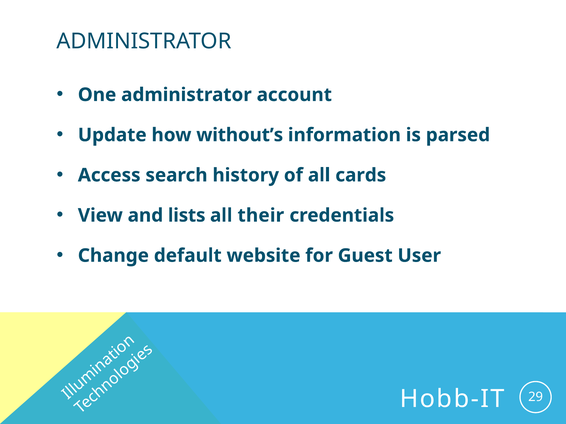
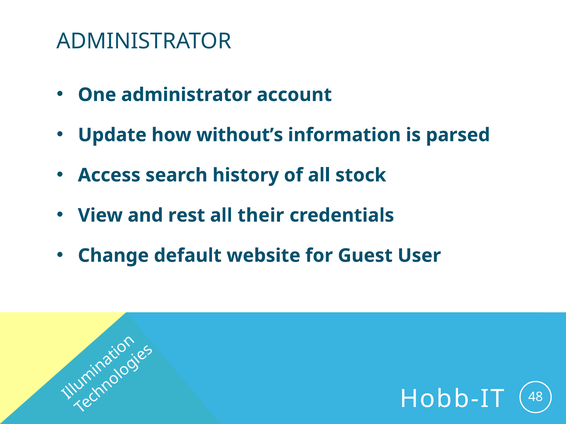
cards: cards -> stock (361, 175)
lists: lists -> rest (187, 216)
29: 29 -> 48 (536, 397)
